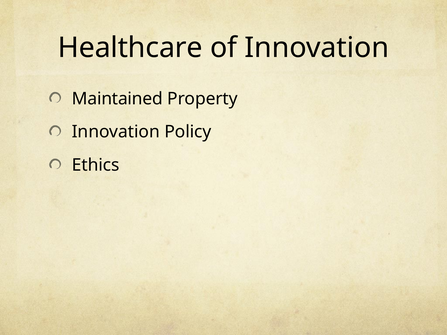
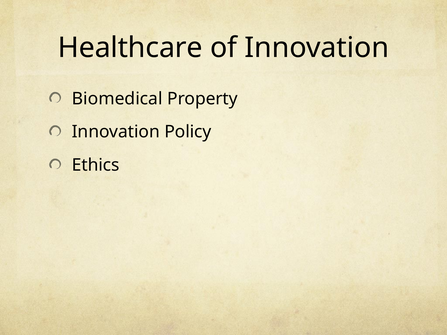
Maintained: Maintained -> Biomedical (117, 99)
